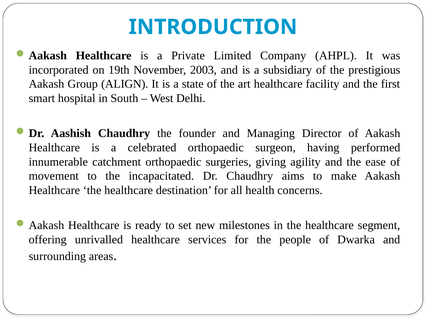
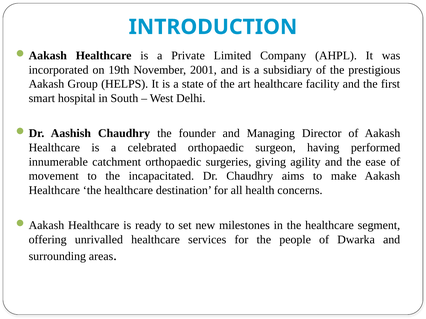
2003: 2003 -> 2001 (203, 70)
ALIGN: ALIGN -> HELPS (125, 84)
